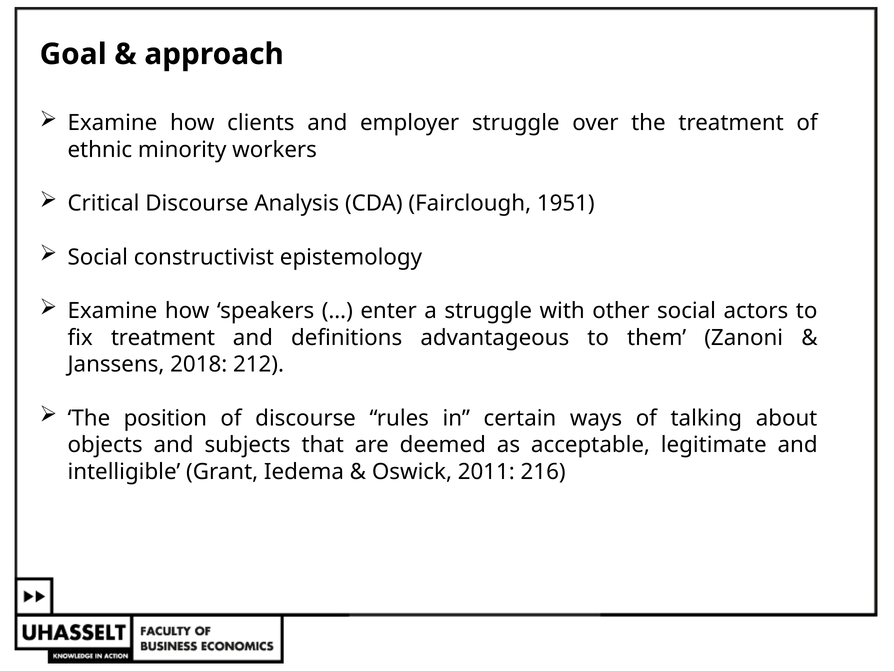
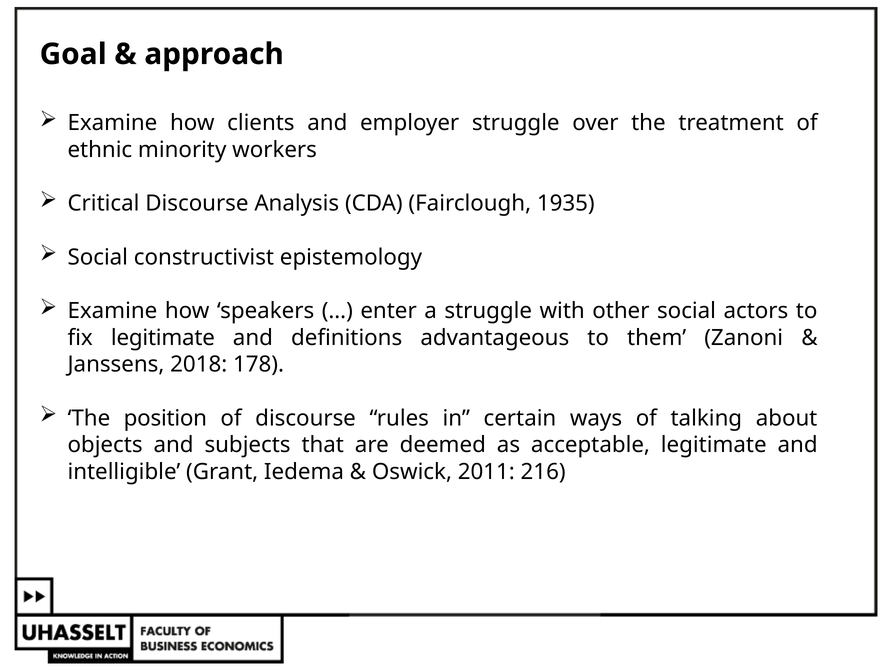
1951: 1951 -> 1935 (566, 203)
fix treatment: treatment -> legitimate (163, 337)
212: 212 -> 178 (259, 364)
